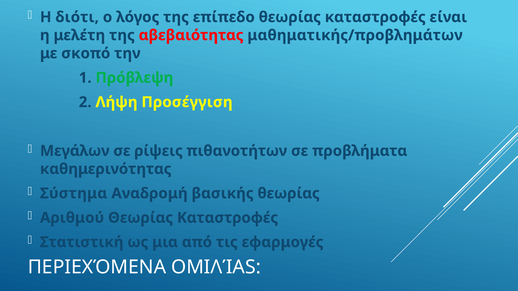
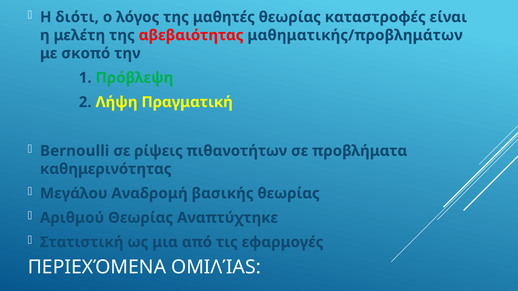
επίπεδο: επίπεδο -> μαθητές (224, 17)
Προσέγγιση: Προσέγγιση -> Πραγματική (187, 102)
Μεγάλων: Μεγάλων -> Bernoulli (75, 151)
Σύστημα: Σύστημα -> Μεγάλου (74, 194)
Καταστροφές: Καταστροφές -> Αναπτύχτηκε (227, 218)
